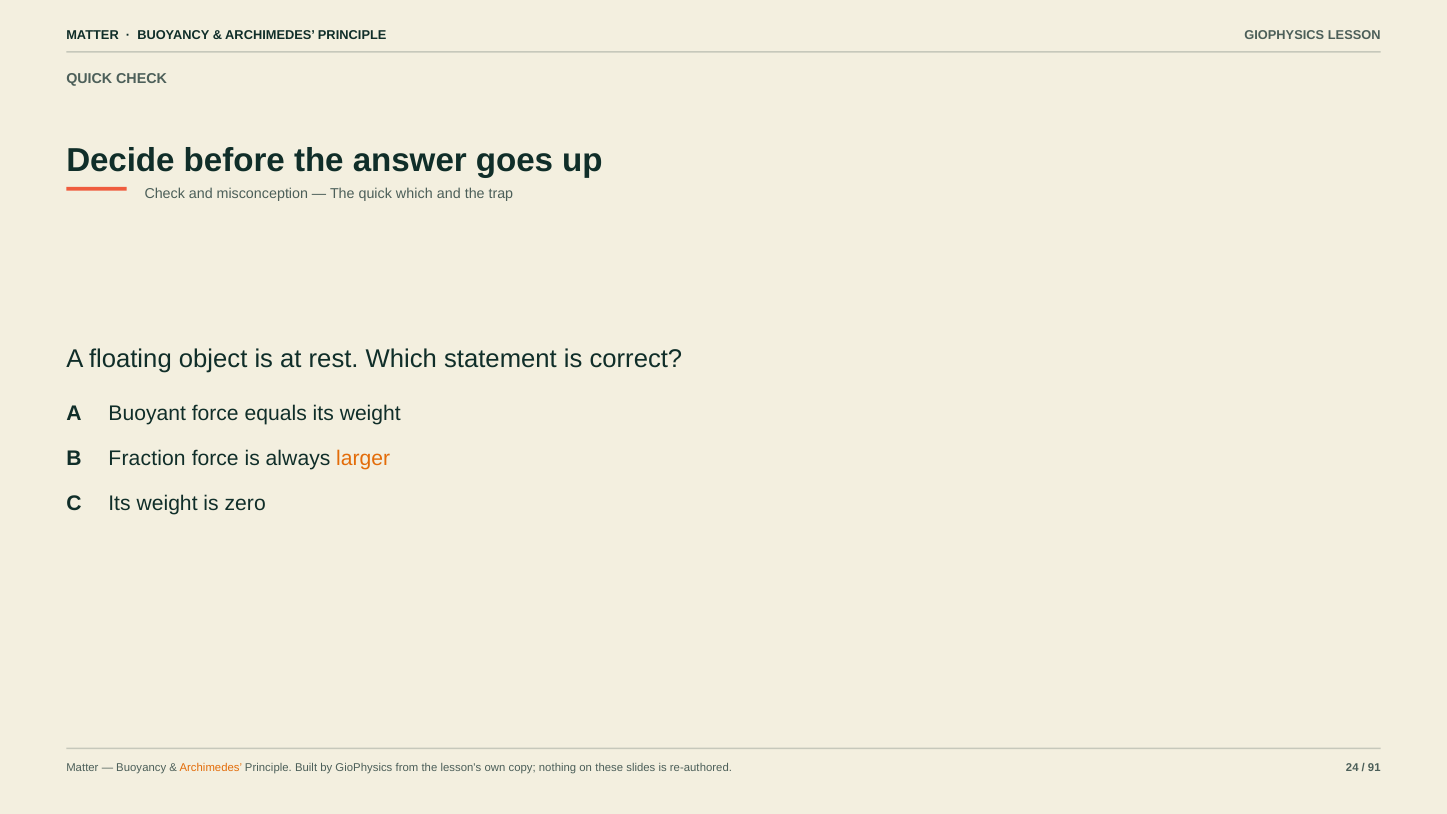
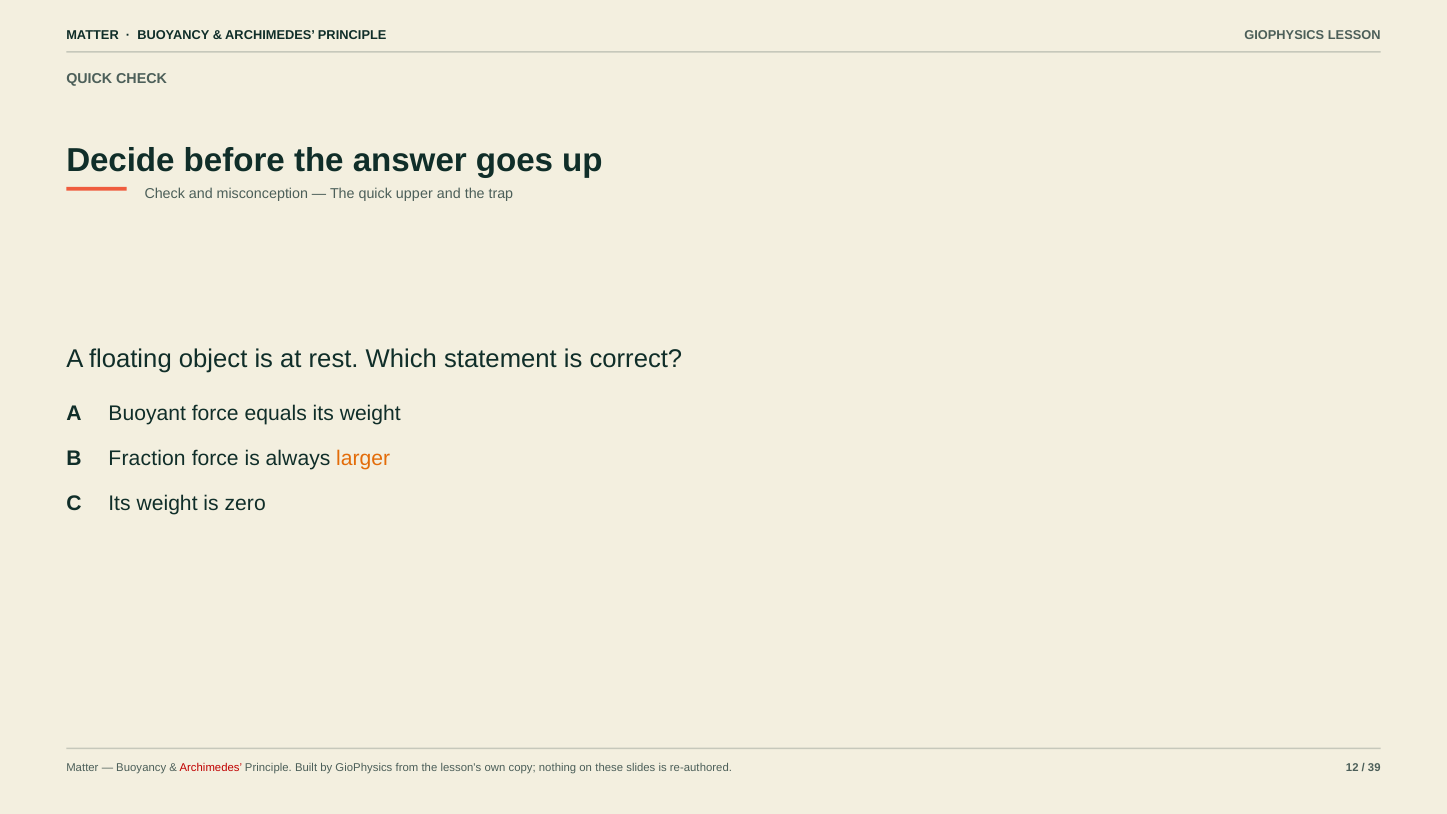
quick which: which -> upper (414, 193)
Archimedes colour: orange -> red (211, 767)
24: 24 -> 12 (1352, 767)
91: 91 -> 39 (1374, 767)
